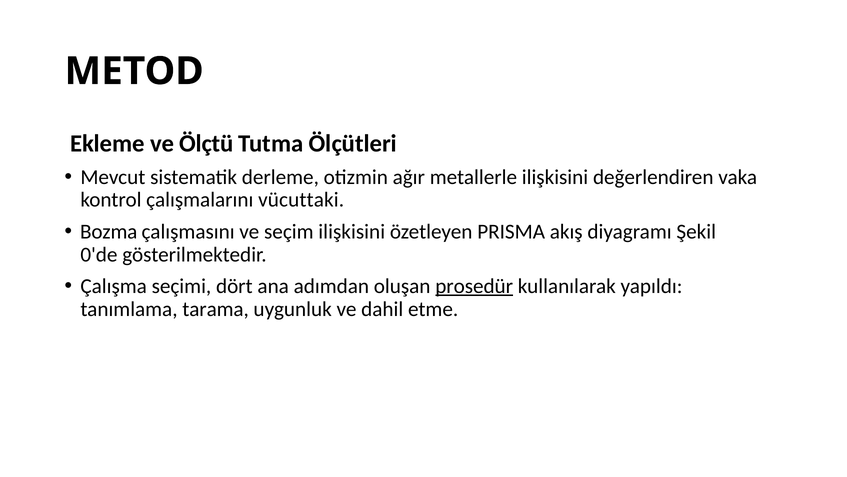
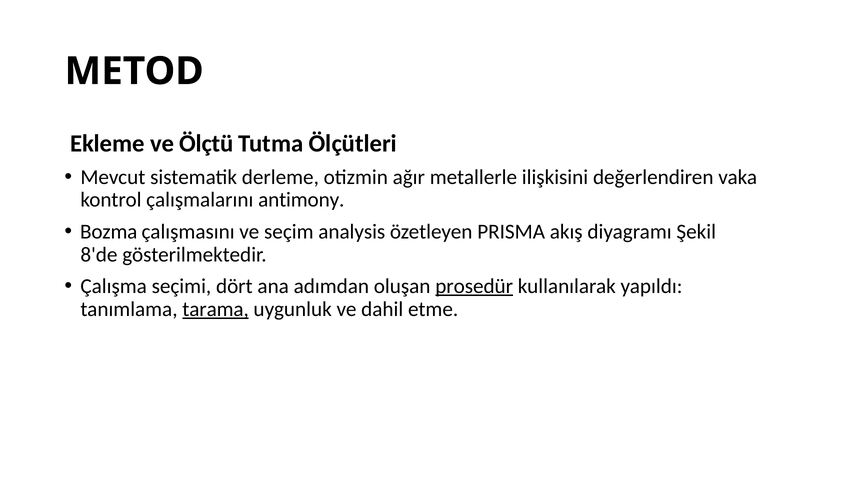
vücuttaki: vücuttaki -> antimony (301, 200)
seçim ilişkisini: ilişkisini -> analysis (352, 231)
0'de: 0'de -> 8'de (99, 254)
tarama underline: none -> present (216, 309)
